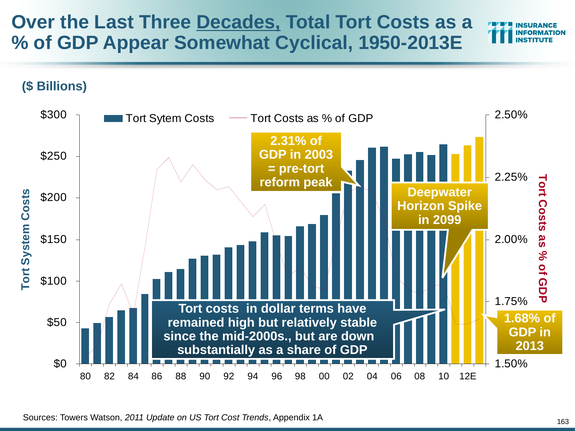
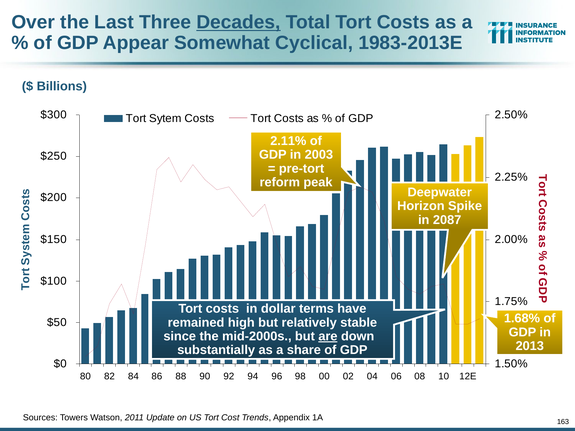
1950-2013E: 1950-2013E -> 1983-2013E (411, 43)
2.31%: 2.31% -> 2.11% (288, 141)
2099: 2099 -> 2087 (447, 220)
are underline: none -> present (328, 337)
